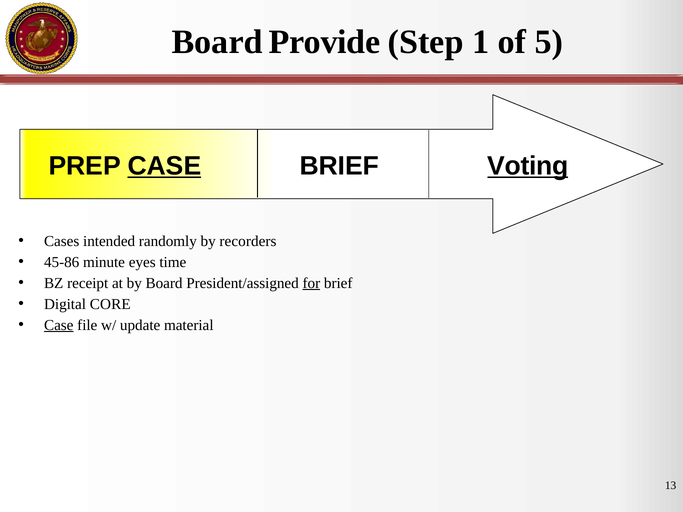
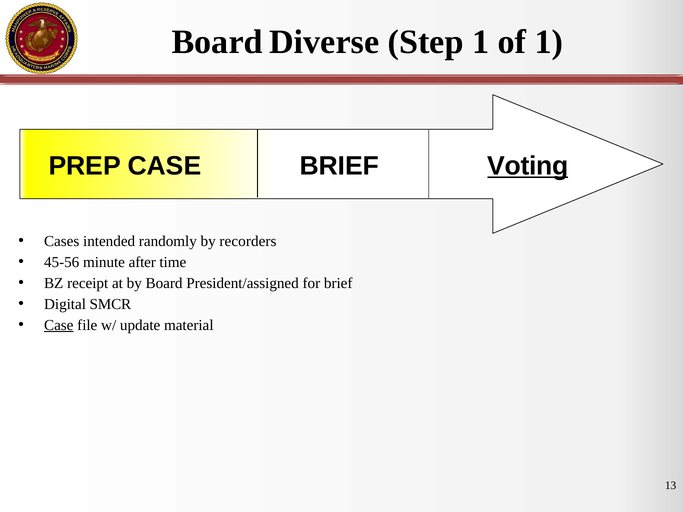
Provide: Provide -> Diverse (324, 42)
of 5: 5 -> 1 (549, 42)
CASE underline: present -> none (164, 166)
45-86: 45-86 -> 45-56 (62, 262)
eyes: eyes -> after (142, 262)
for underline: present -> none (311, 283)
CORE: CORE -> SMCR (110, 304)
